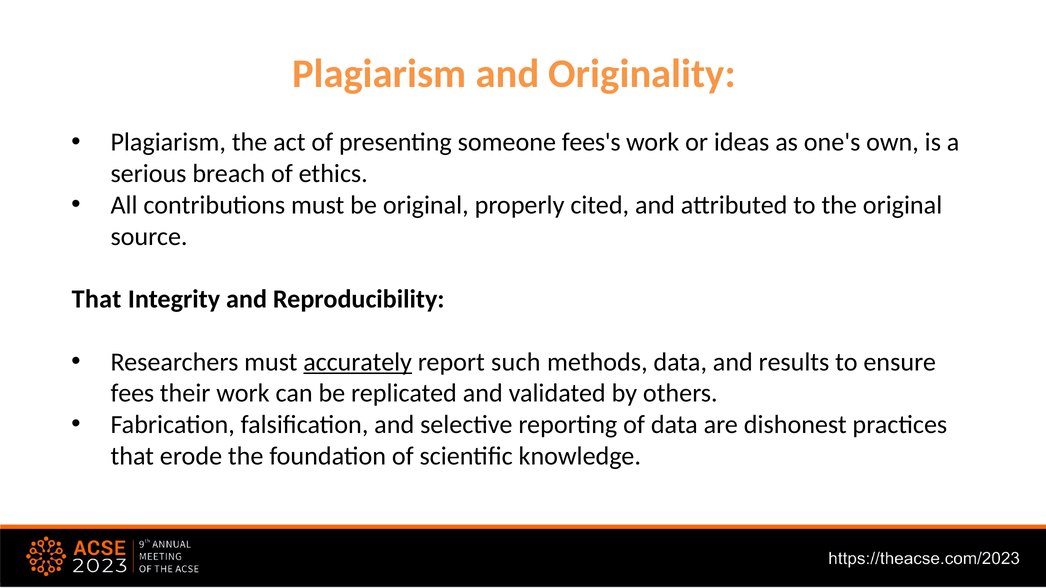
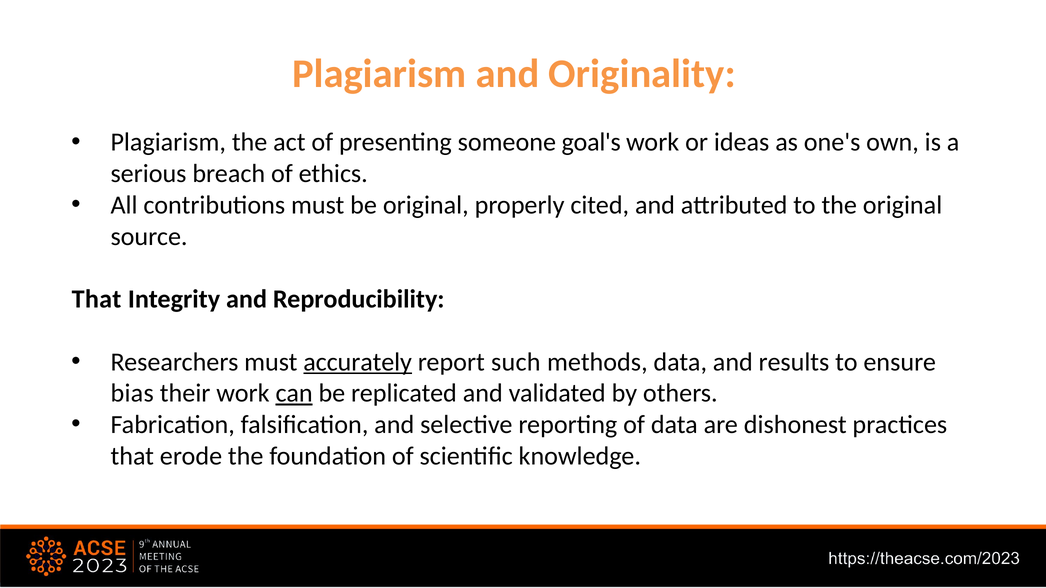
fees's: fees's -> goal's (591, 142)
fees: fees -> bias (132, 394)
can underline: none -> present (294, 394)
